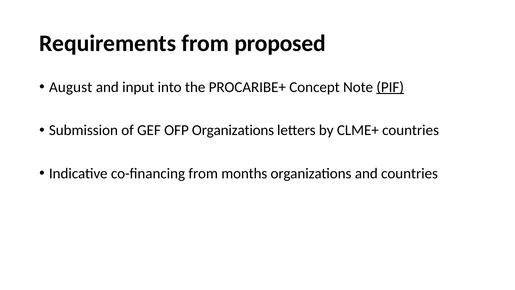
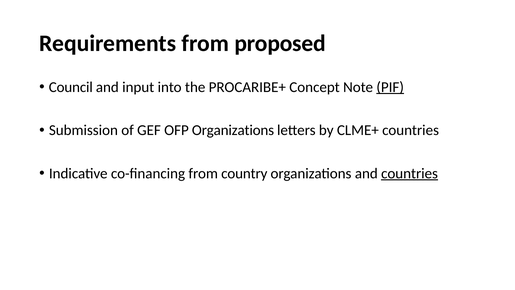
August: August -> Council (71, 87)
months: months -> country (244, 173)
countries underline: none -> present (410, 173)
